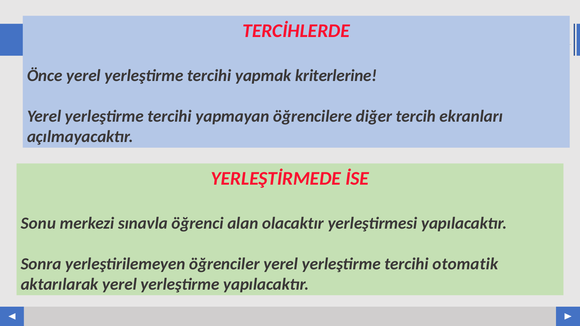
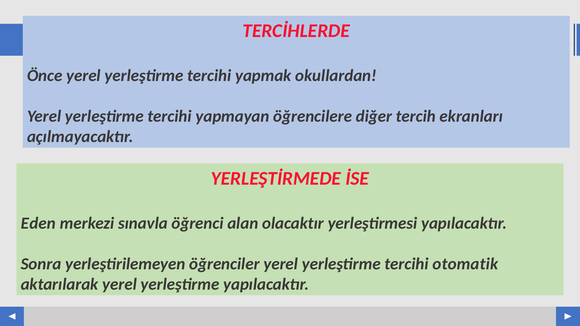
kriterlerine: kriterlerine -> okullardan (336, 76)
Sonu: Sonu -> Eden (38, 223)
